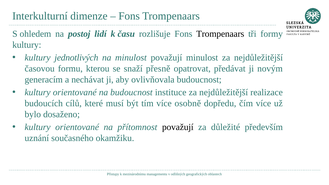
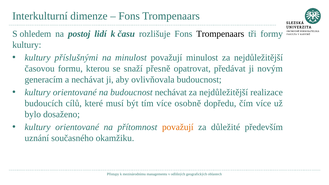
jednotlivých: jednotlivých -> příslušnými (76, 58)
budoucnost instituce: instituce -> nechávat (171, 92)
považují colour: black -> orange (178, 127)
